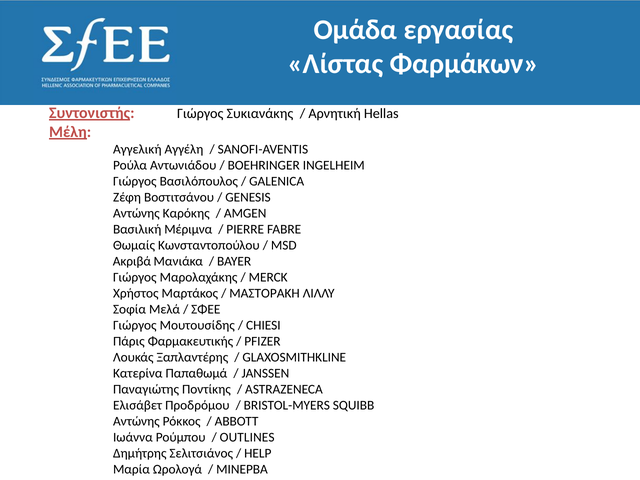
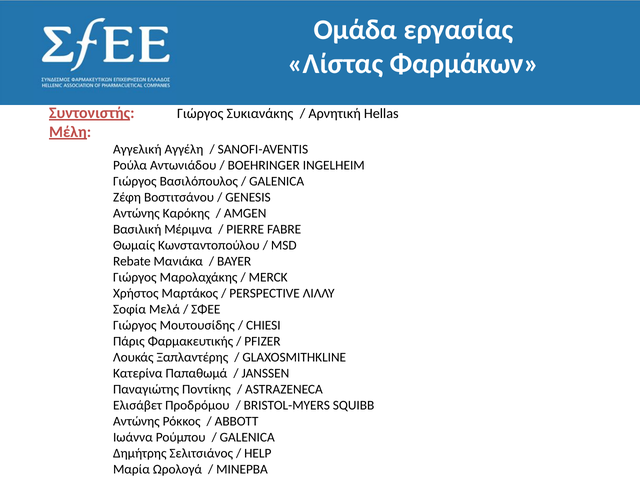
Ακριβά: Ακριβά -> Rebate (132, 261)
ΜΑΣΤΟΡΑΚΗ: ΜΑΣΤΟΡΑΚΗ -> PERSPECTIVE (265, 293)
OUTLINES: OUTLINES -> GALENICA (247, 437)
